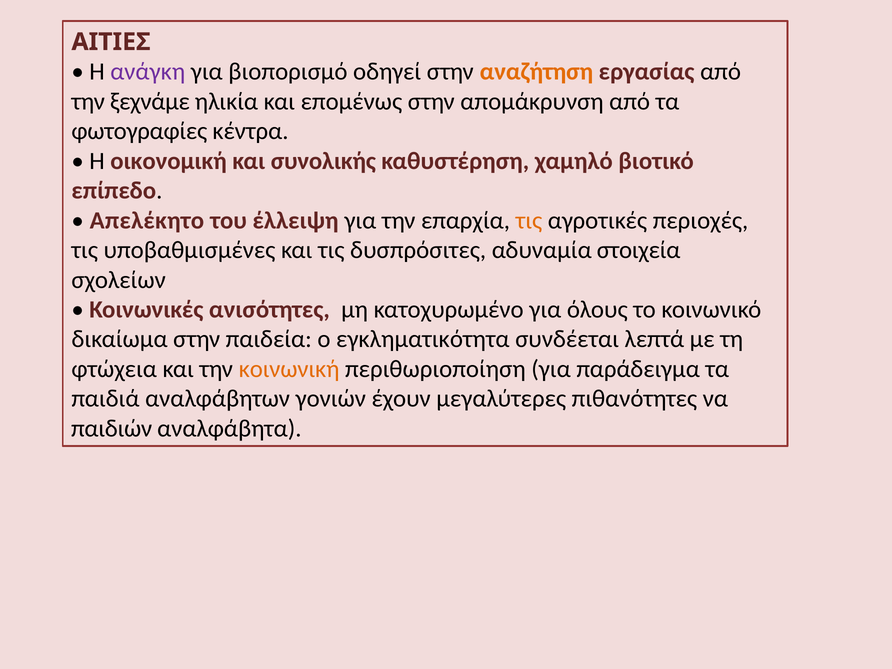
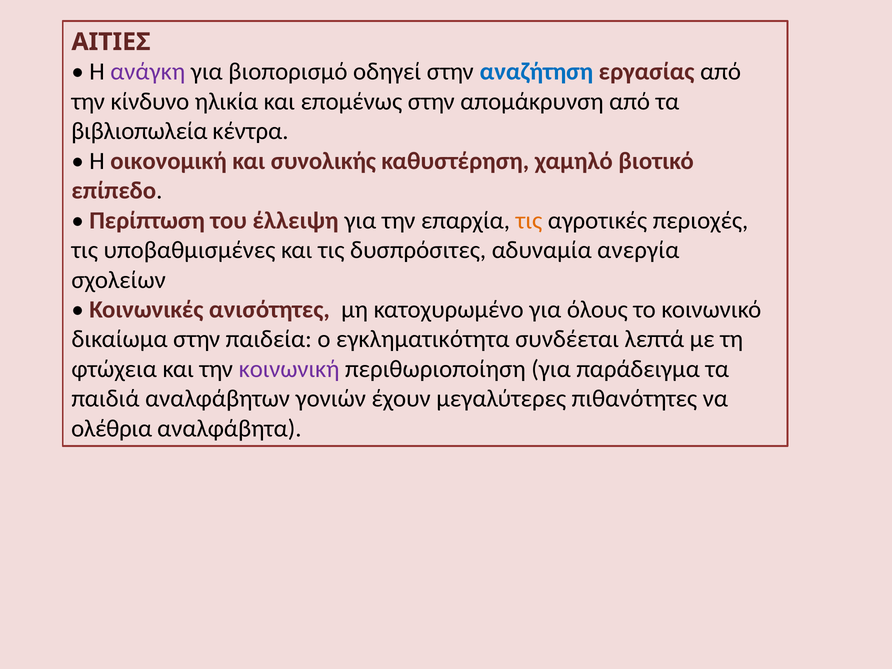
αναζήτηση colour: orange -> blue (536, 72)
ξεχνάμε: ξεχνάμε -> κίνδυνο (150, 101)
φωτογραφίες: φωτογραφίες -> βιβλιοπωλεία (139, 131)
Απελέκητο: Απελέκητο -> Περίπτωση (147, 220)
στοιχεία: στοιχεία -> ανεργία (638, 250)
κοινωνική colour: orange -> purple (289, 369)
παιδιών: παιδιών -> ολέθρια (112, 429)
